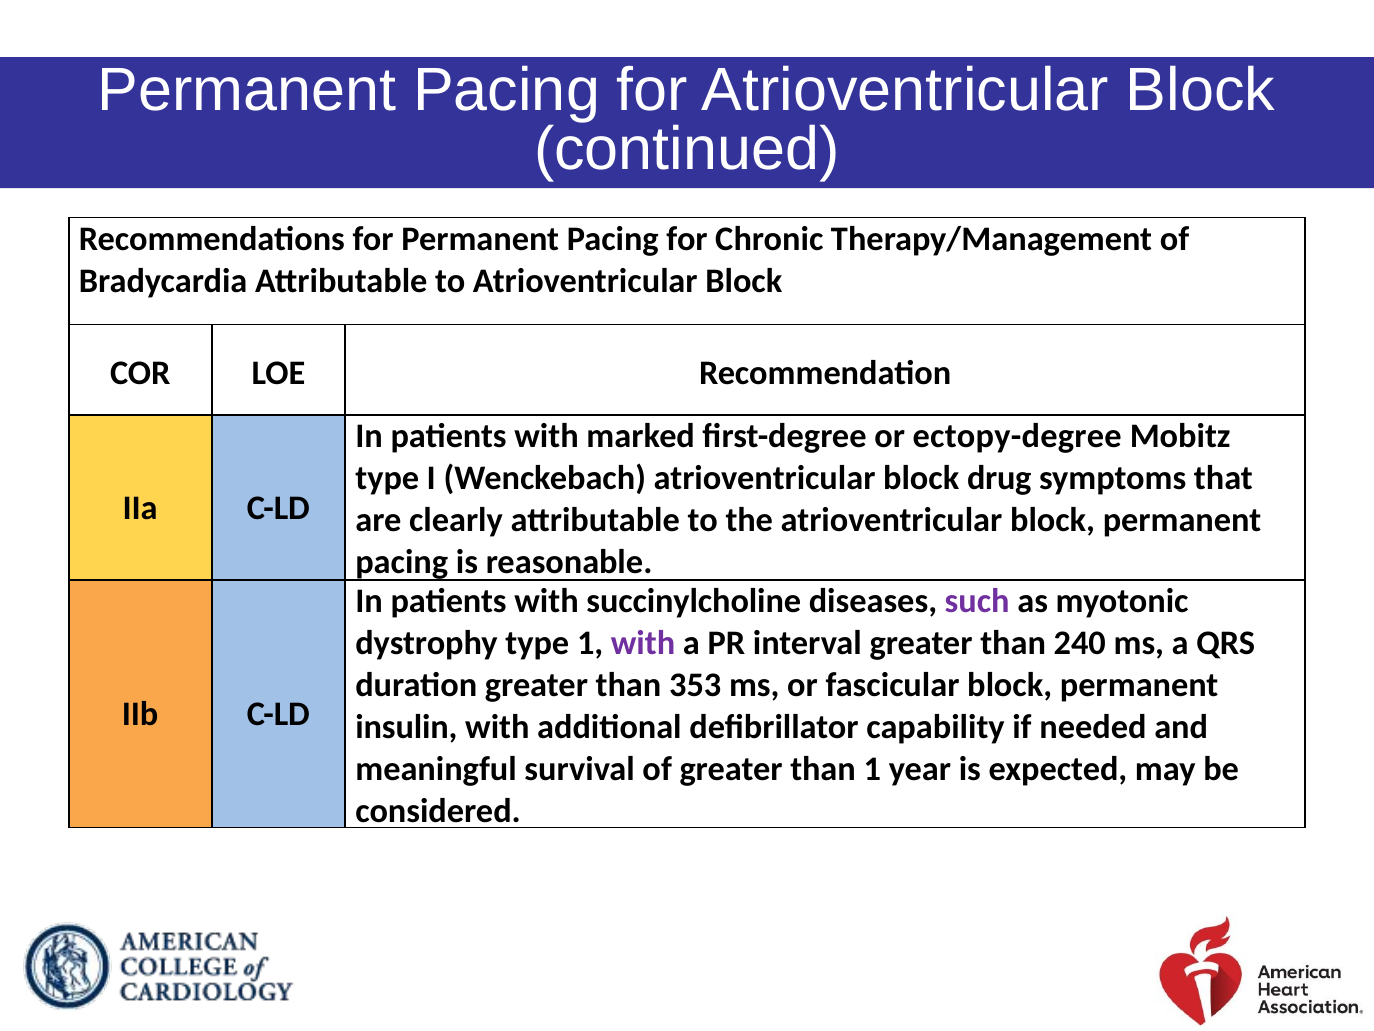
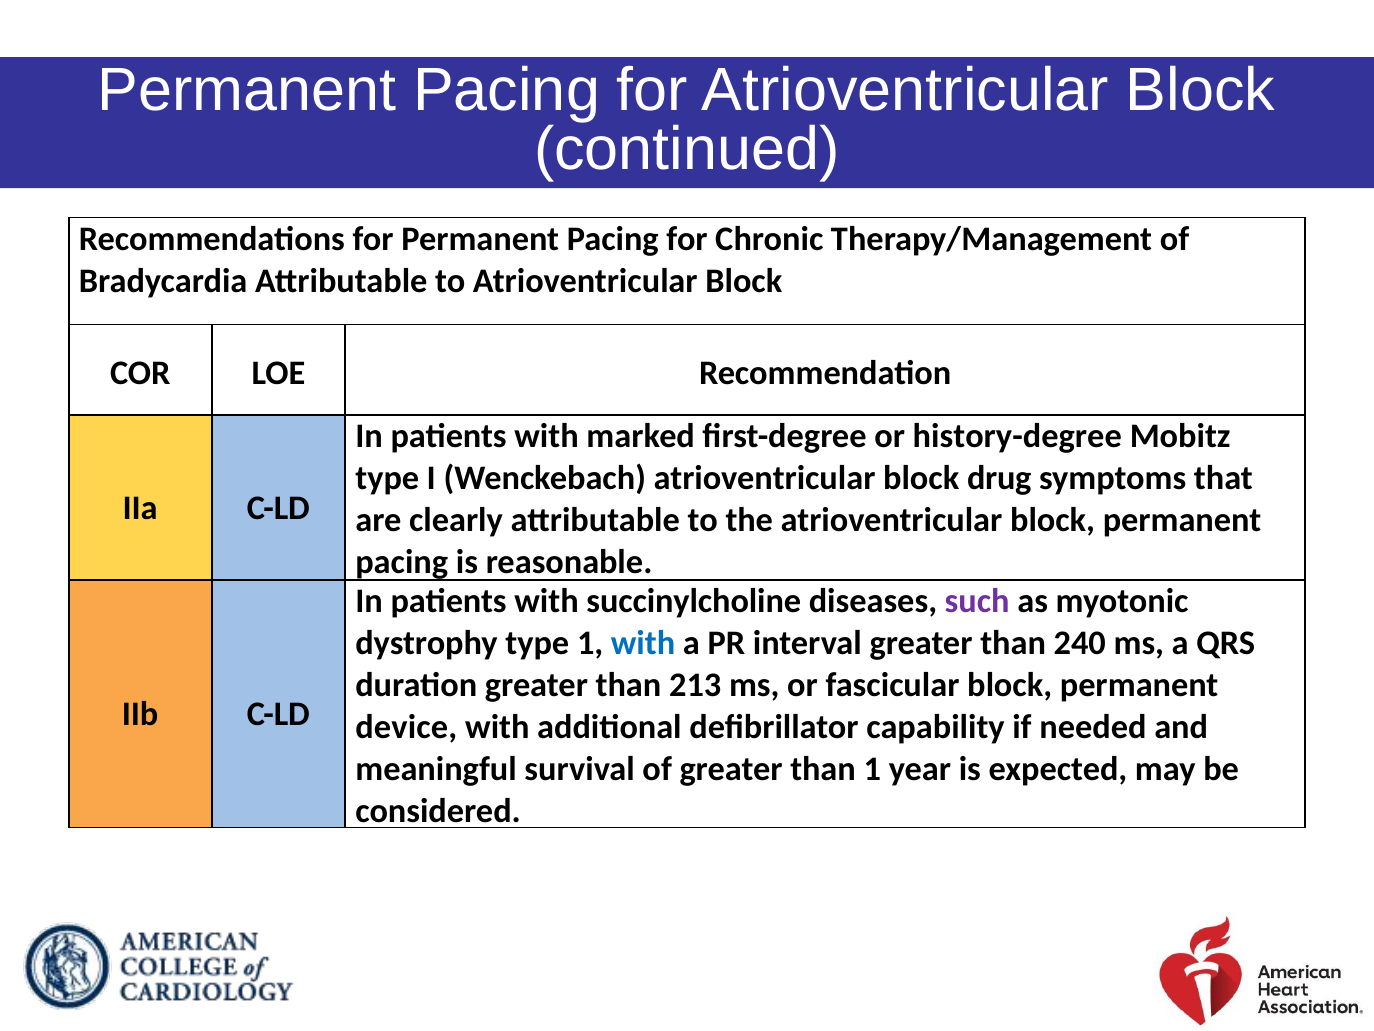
ectopy-degree: ectopy-degree -> history-degree (1017, 436)
with colour: purple -> blue (643, 643)
353: 353 -> 213 (695, 685)
insulin: insulin -> device (406, 727)
